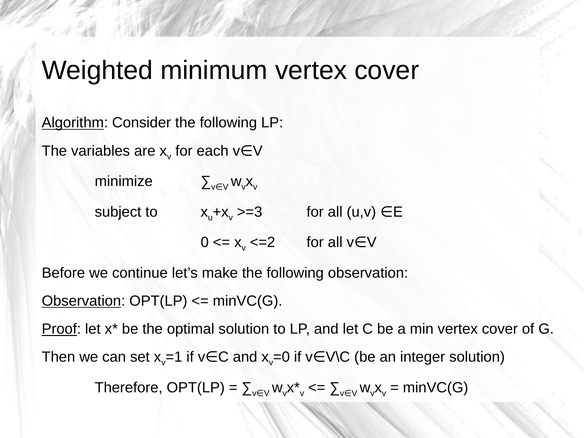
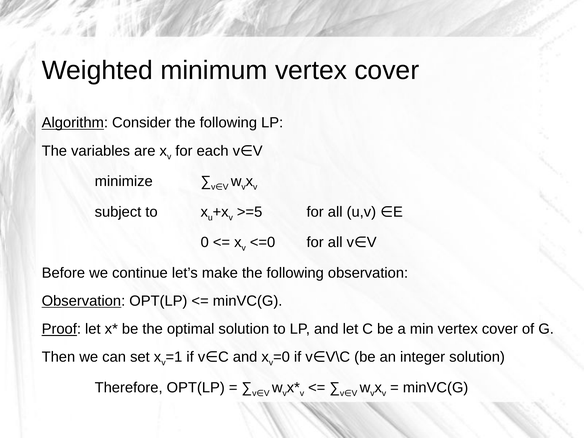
>=3: >=3 -> >=5 (250, 212)
<=2: <=2 -> <=0 (263, 242)
